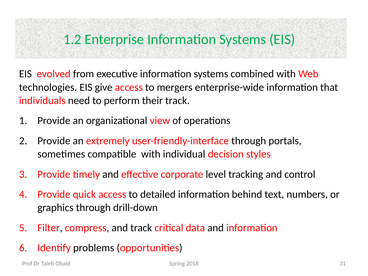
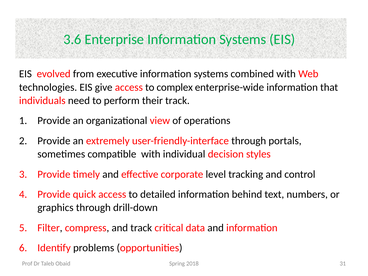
1.2: 1.2 -> 3.6 (72, 39)
mergers: mergers -> complex (175, 87)
